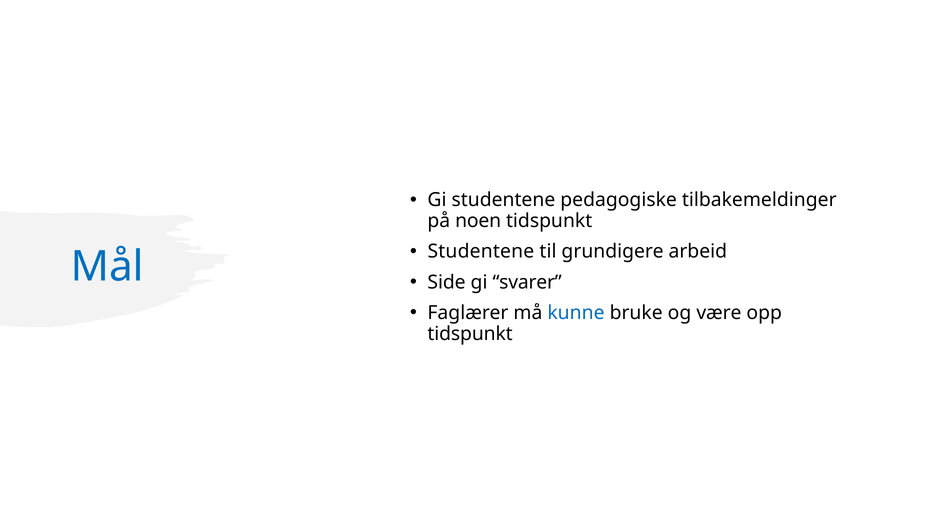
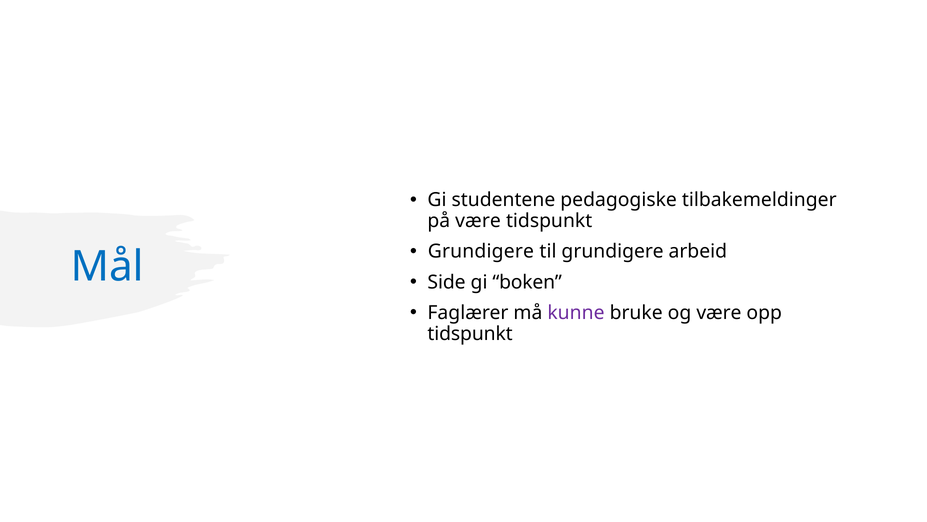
på noen: noen -> være (478, 221)
Studentene: Studentene -> Grundigere (481, 251)
svarer: svarer -> boken (527, 282)
kunne colour: blue -> purple (576, 312)
